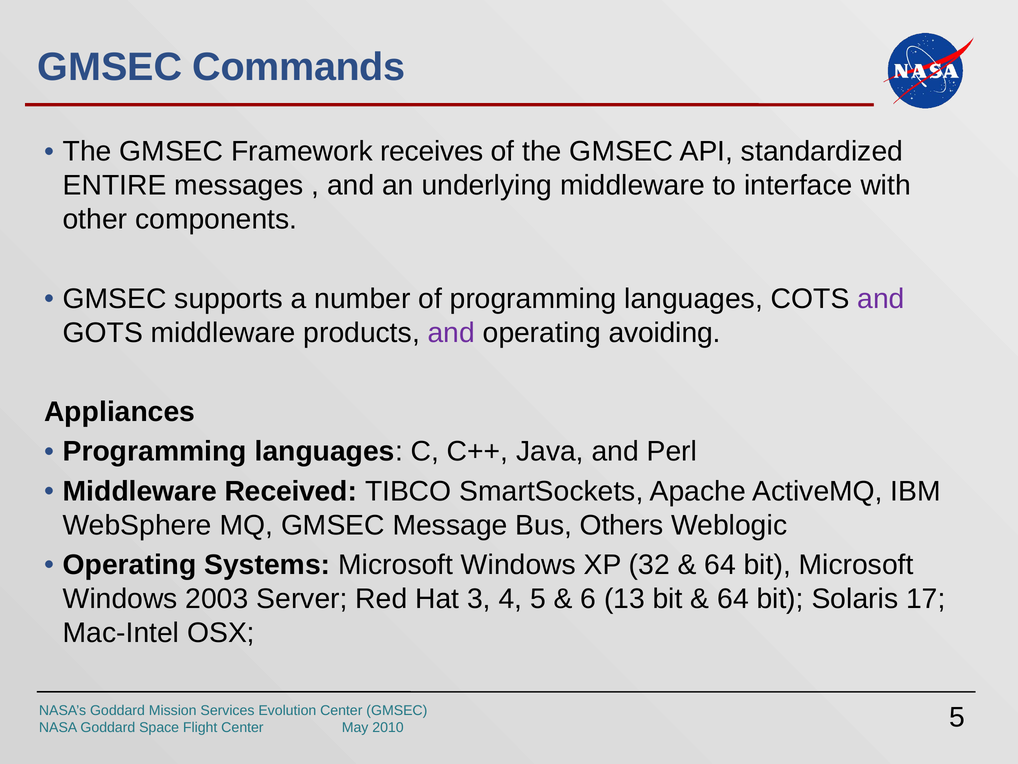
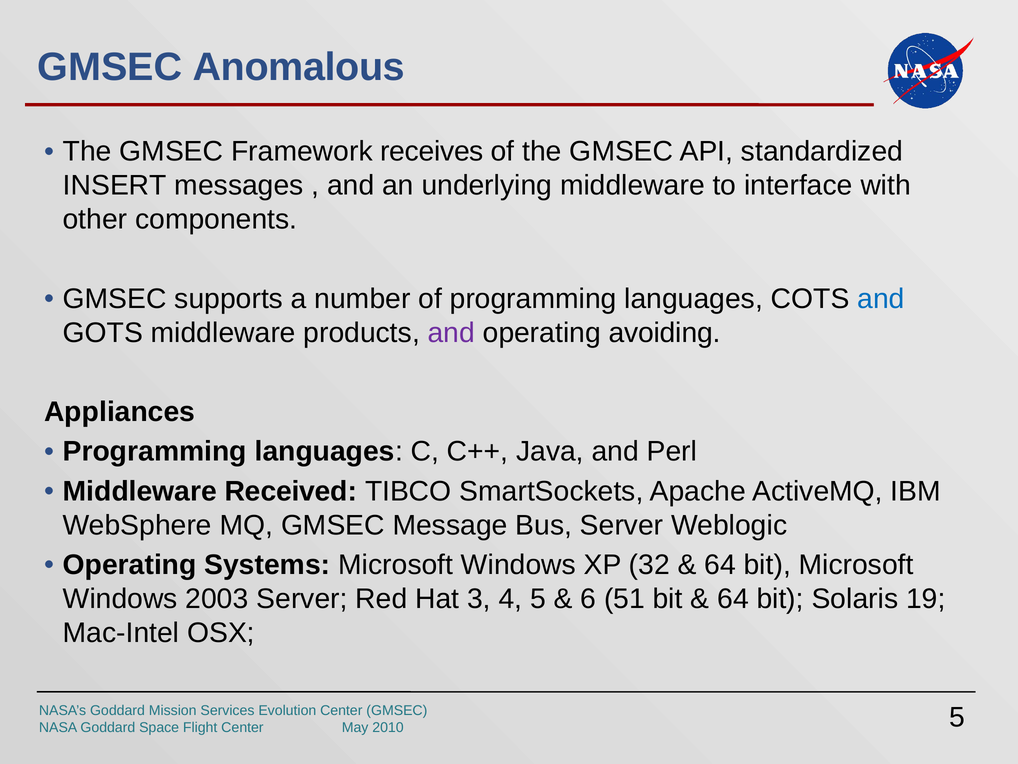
Commands: Commands -> Anomalous (299, 67)
ENTIRE: ENTIRE -> INSERT (115, 185)
and colour: purple -> blue (881, 299)
Bus Others: Others -> Server (622, 525)
13: 13 -> 51 (624, 598)
17: 17 -> 19 (926, 598)
